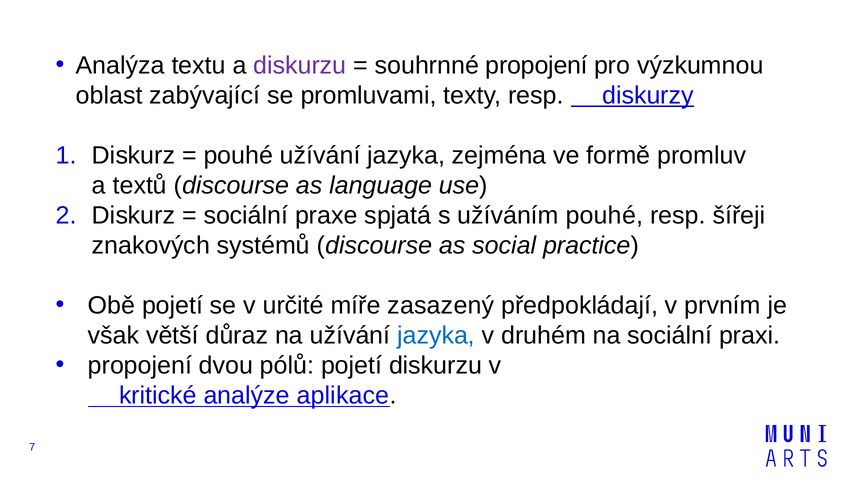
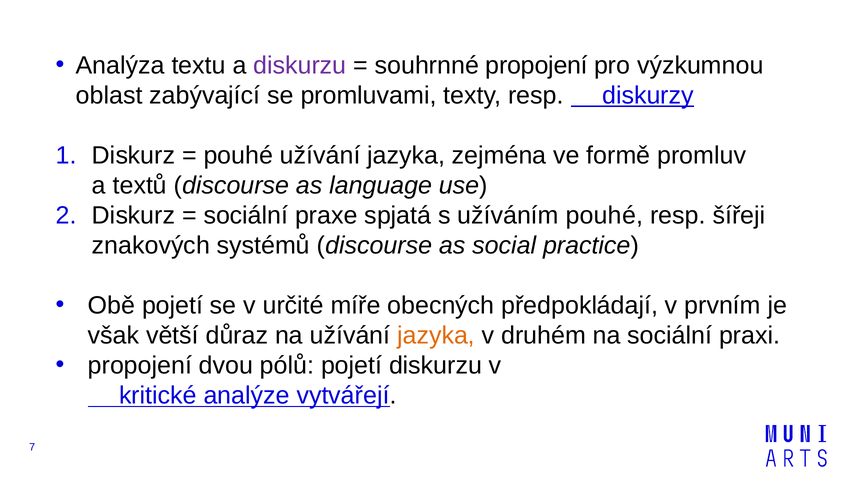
zasazený: zasazený -> obecných (441, 306)
jazyka colour: blue -> orange (436, 336)
aplikace: aplikace -> vytvářejí (343, 396)
